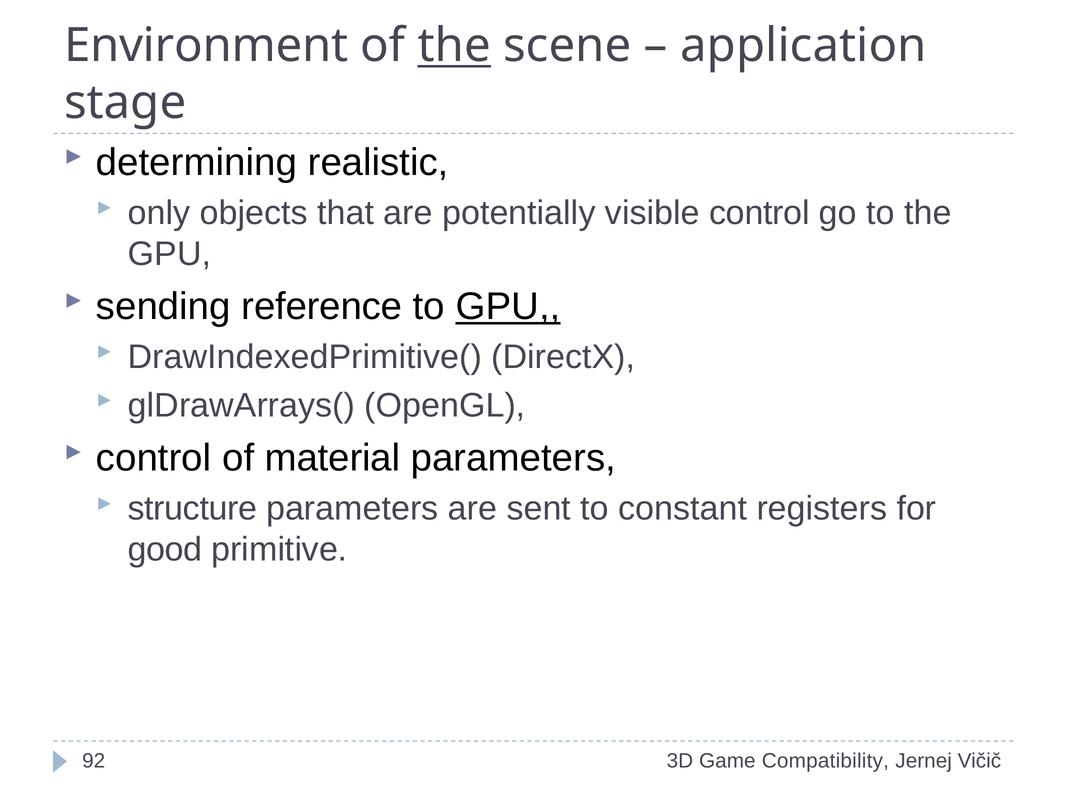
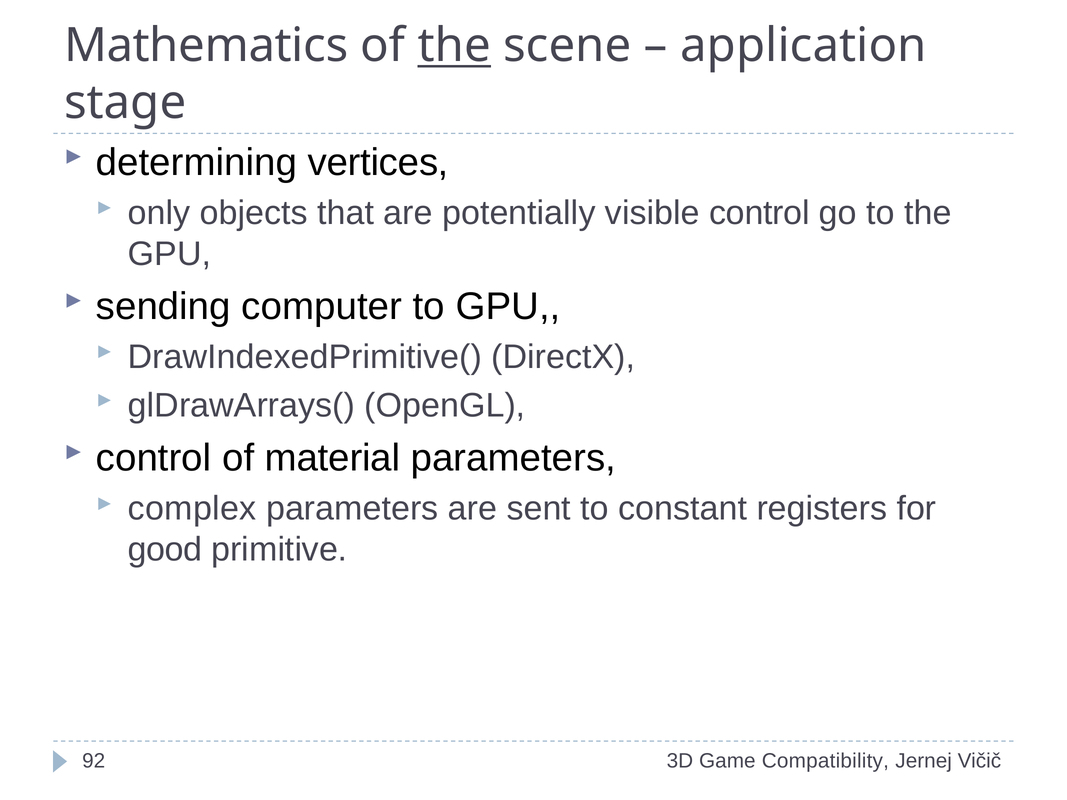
Environment: Environment -> Mathematics (206, 46)
realistic: realistic -> vertices (378, 162)
reference: reference -> computer (322, 307)
GPU underline: present -> none (508, 307)
structure: structure -> complex (192, 509)
